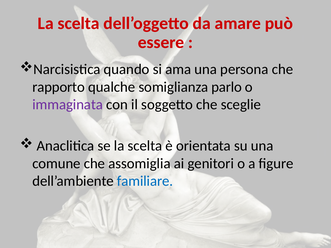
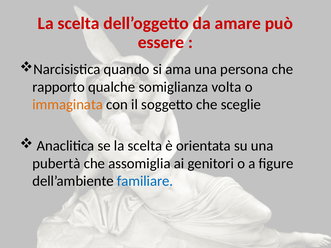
parlo: parlo -> volta (226, 87)
immaginata colour: purple -> orange (68, 105)
comune: comune -> pubertà (56, 164)
